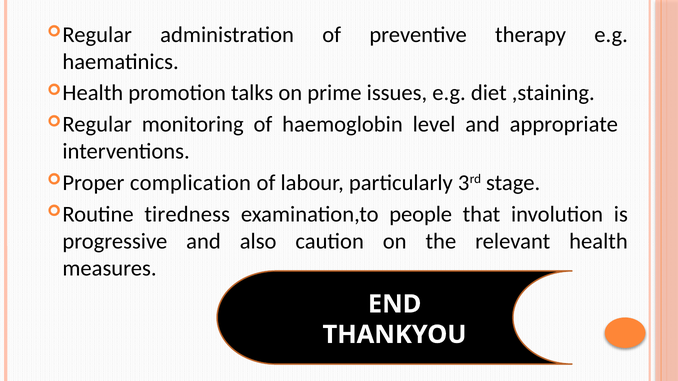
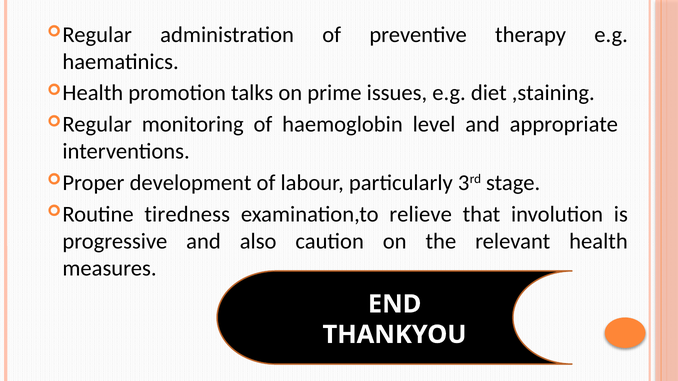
complication: complication -> development (191, 183)
people: people -> relieve (421, 214)
